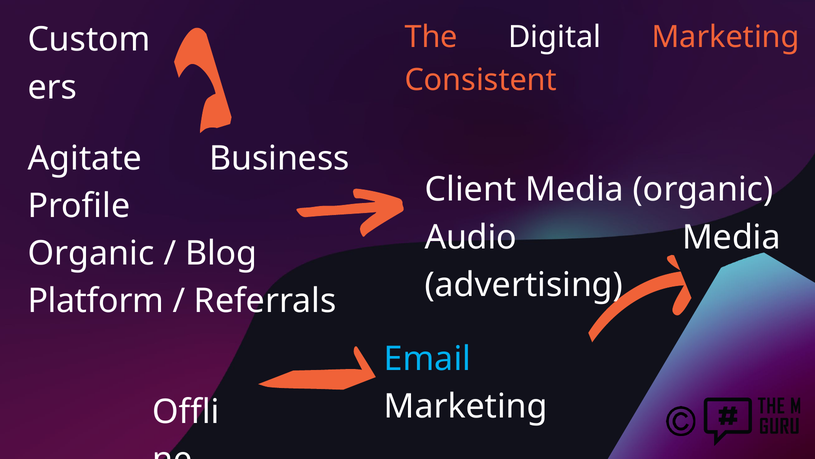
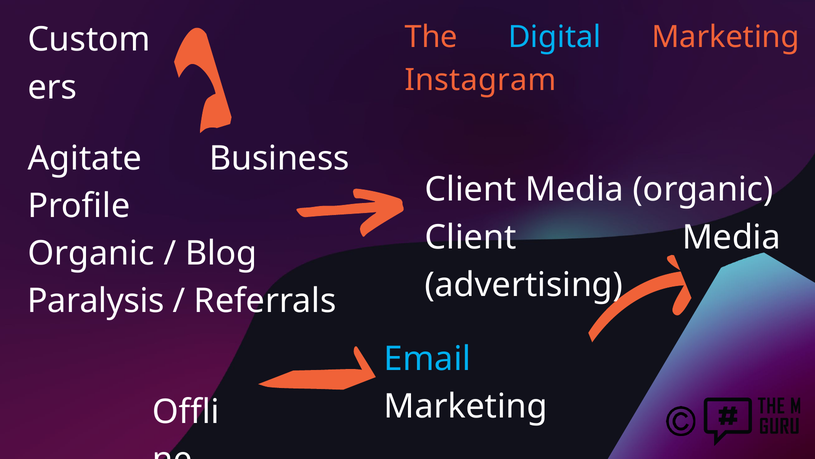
Digital colour: white -> light blue (555, 37)
Consistent: Consistent -> Instagram (481, 80)
Audio: Audio -> Client (471, 237)
Platform: Platform -> Paralysis (96, 301)
